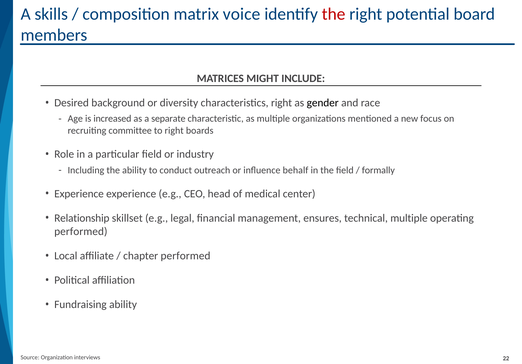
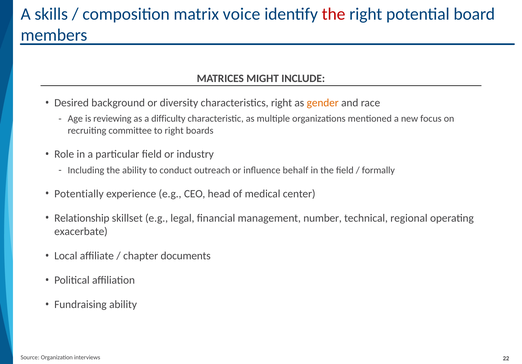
gender colour: black -> orange (323, 103)
increased: increased -> reviewing (112, 119)
separate: separate -> difficulty (168, 119)
Experience: Experience -> Potentially (79, 194)
ensures: ensures -> number (323, 218)
technical multiple: multiple -> regional (409, 218)
performed: performed -> exacerbate (81, 231)
chapter performed: performed -> documents (186, 256)
